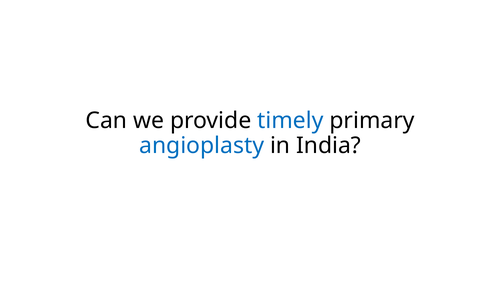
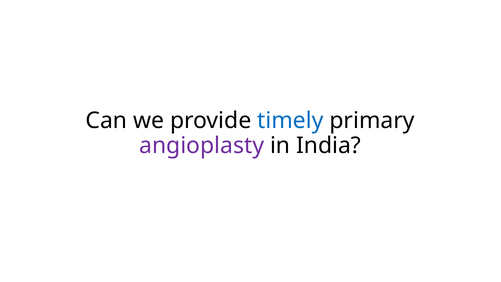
angioplasty colour: blue -> purple (202, 145)
